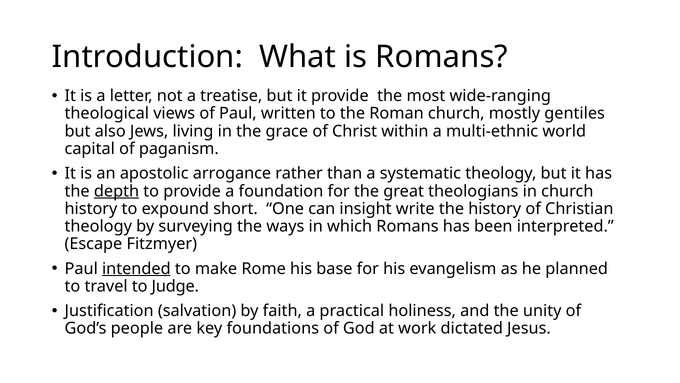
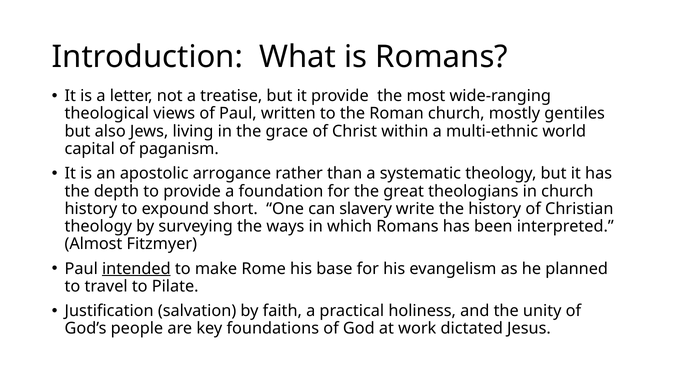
depth underline: present -> none (117, 191)
insight: insight -> slavery (366, 208)
Escape: Escape -> Almost (93, 244)
Judge: Judge -> Pilate (175, 286)
